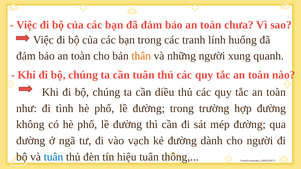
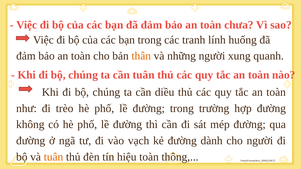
tình: tình -> trèo (65, 108)
tuân colour: blue -> orange (53, 157)
hiệu tuân: tuân -> toàn (149, 157)
